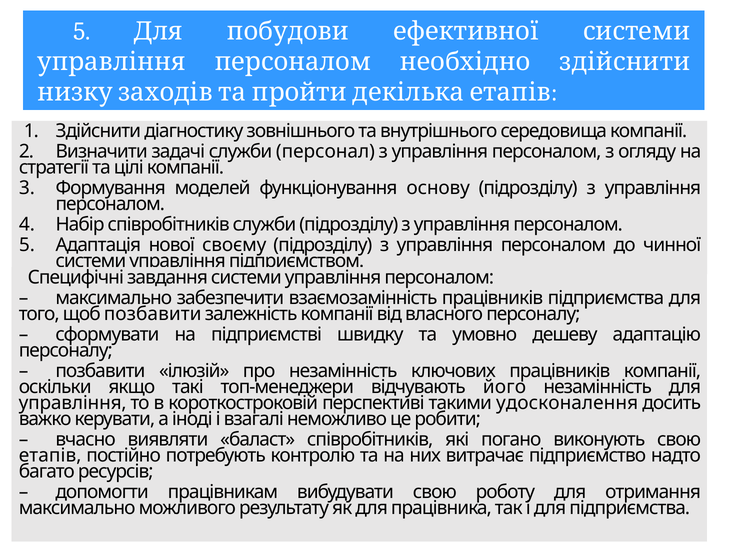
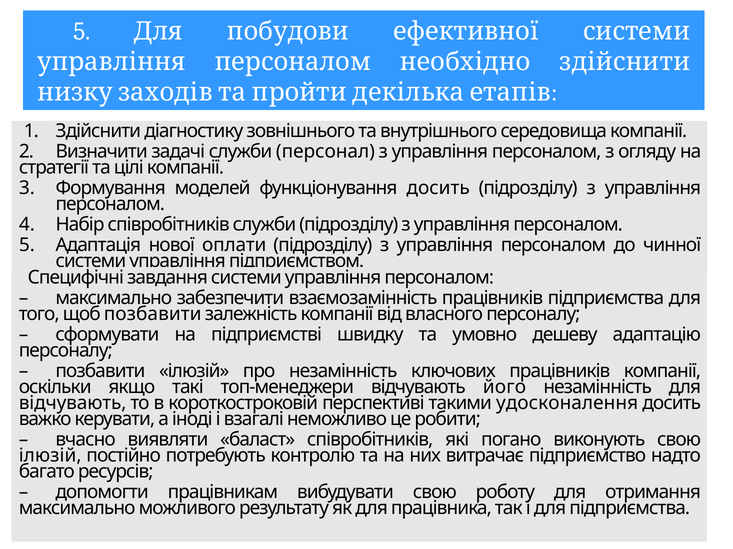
функціонування основу: основу -> досить (438, 188)
своєму: своєму -> оплати (234, 245)
управління: управління -> відчувають (73, 403)
етапів: етапів -> ілюзій (50, 456)
